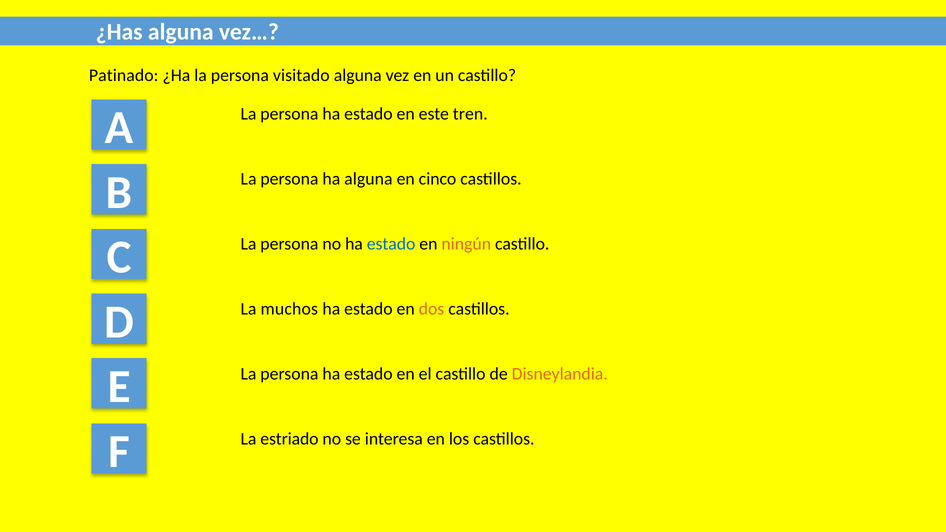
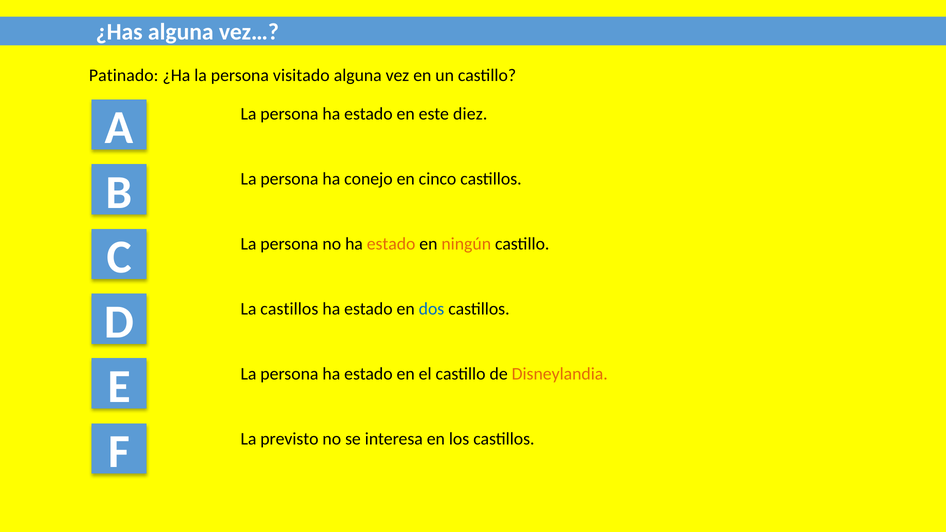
tren: tren -> diez (470, 114)
ha alguna: alguna -> conejo (368, 179)
estado colour: blue -> orange (391, 244)
La muchos: muchos -> castillos (289, 309)
dos colour: orange -> blue (431, 309)
estriado: estriado -> previsto (289, 439)
